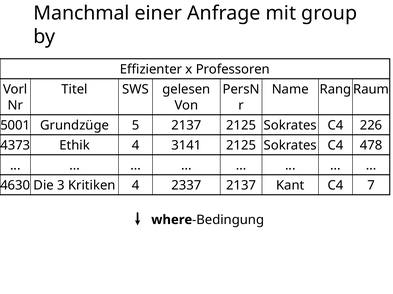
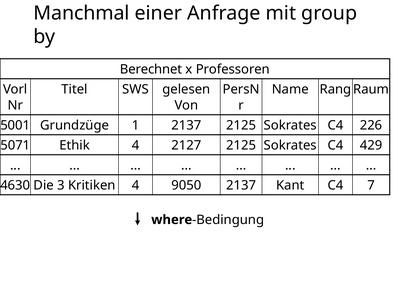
Effizienter: Effizienter -> Berechnet (151, 69)
5: 5 -> 1 (136, 126)
4373: 4373 -> 5071 (15, 146)
3141: 3141 -> 2127 (186, 146)
478: 478 -> 429 (371, 146)
2337: 2337 -> 9050 (186, 186)
